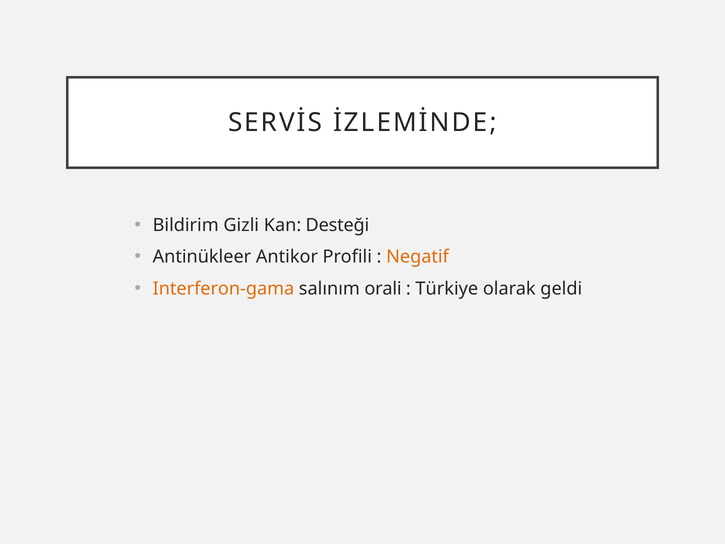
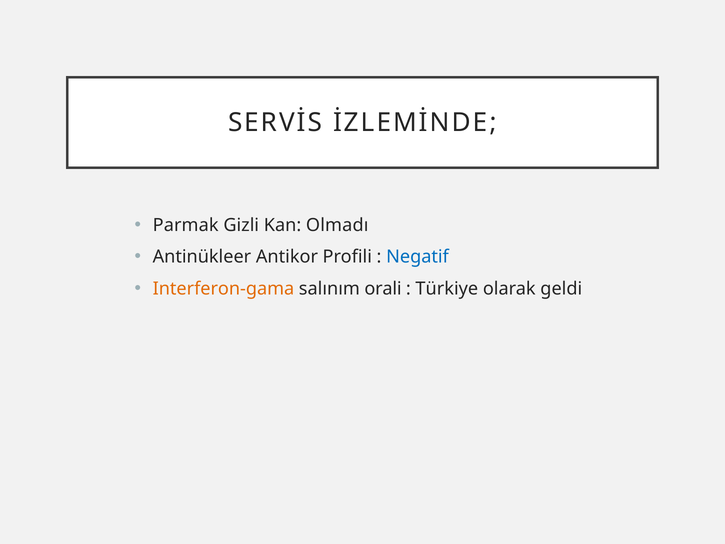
Bildirim: Bildirim -> Parmak (186, 225)
Desteği: Desteği -> Olmadı (337, 225)
Negatif colour: orange -> blue (418, 257)
